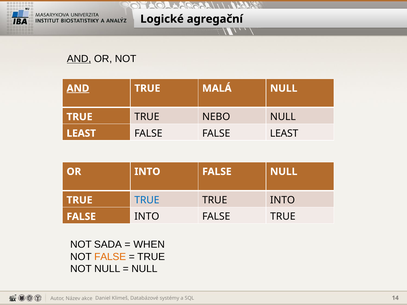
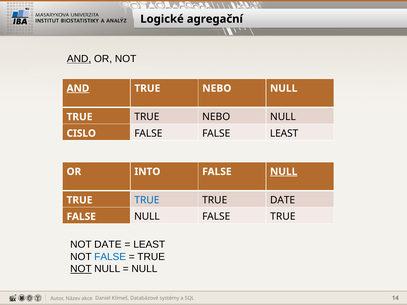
MALÁ: MALÁ -> NEBO (217, 88)
LEAST: LEAST -> CISLO (81, 133)
NULL underline: none -> present (284, 172)
TRUE INTO: INTO -> DATE (283, 200)
INTO: INTO -> NULL (147, 217)
NOT SADA: SADA -> DATE (108, 245)
WHEN: WHEN -> LEAST (149, 245)
FALSE colour: orange -> blue (110, 257)
NOT underline: none -> present (81, 269)
